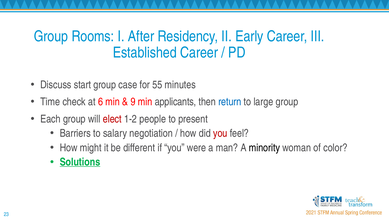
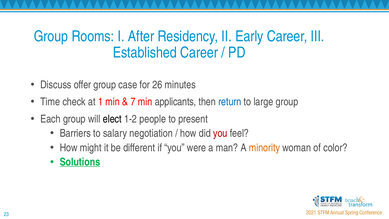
start: start -> offer (82, 85)
55: 55 -> 26 (157, 85)
6: 6 -> 1 (101, 102)
9: 9 -> 7 (133, 102)
elect colour: red -> black (112, 119)
minority colour: black -> orange (264, 148)
